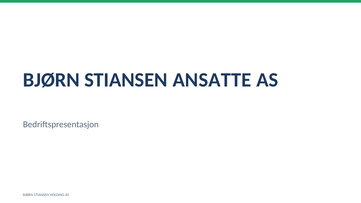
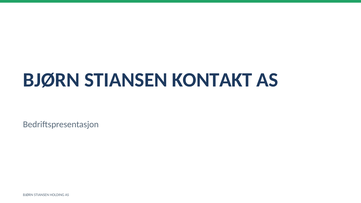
ANSATTE: ANSATTE -> KONTAKT (212, 80)
